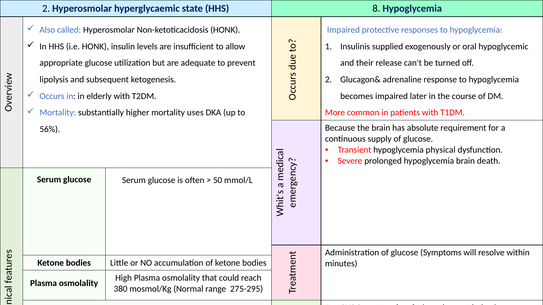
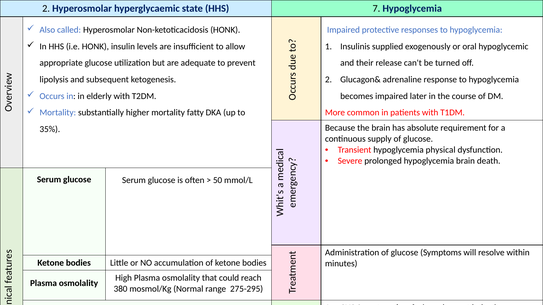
8: 8 -> 7 (376, 8)
uses: uses -> fatty (195, 113)
56%: 56% -> 35% (50, 129)
